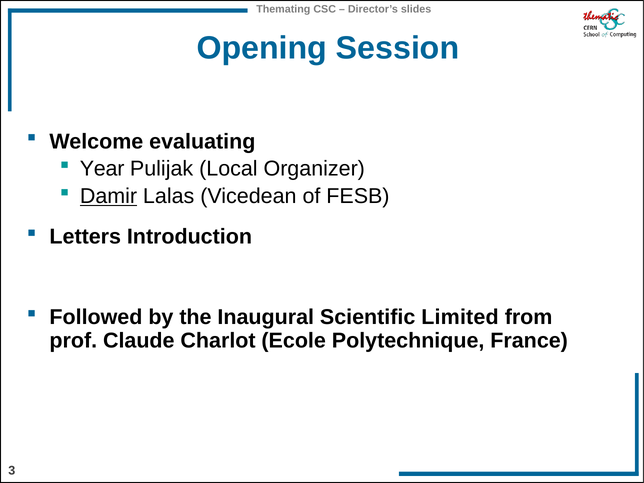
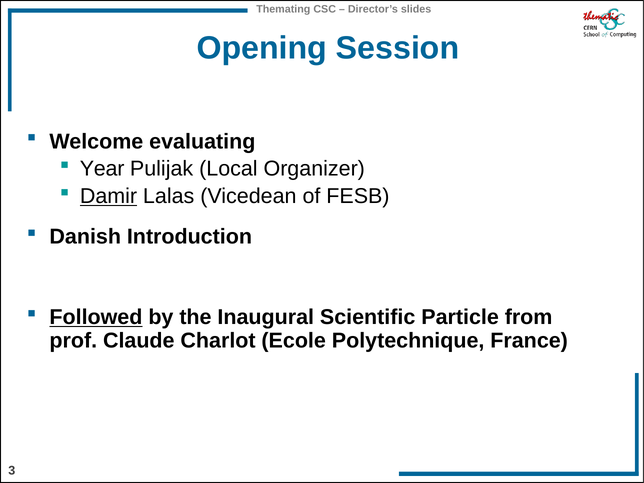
Letters: Letters -> Danish (85, 237)
Followed underline: none -> present (96, 317)
Limited: Limited -> Particle (460, 317)
